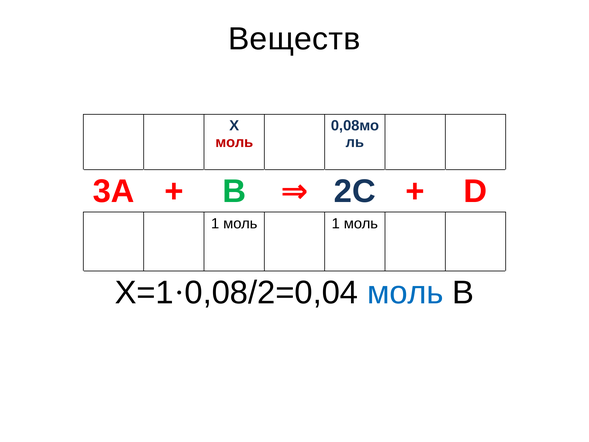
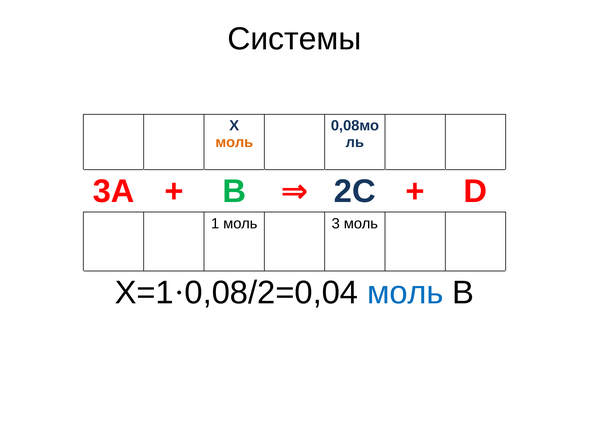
Веществ: Веществ -> Системы (294, 39)
моль colour: red -> orange (234, 142)
моль 1: 1 -> 3 (336, 223)
